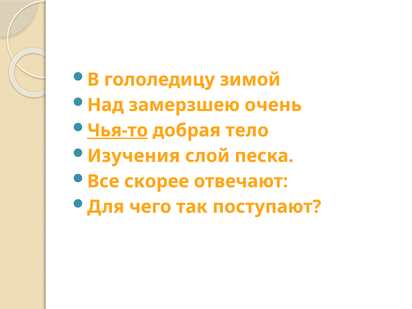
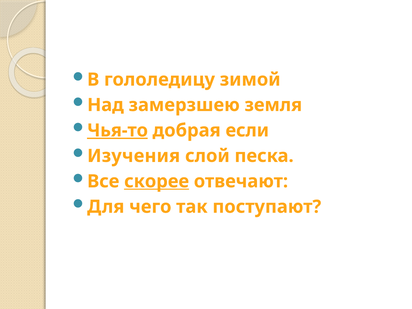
очень: очень -> земля (273, 105)
тело: тело -> если (247, 130)
скорее underline: none -> present (157, 181)
